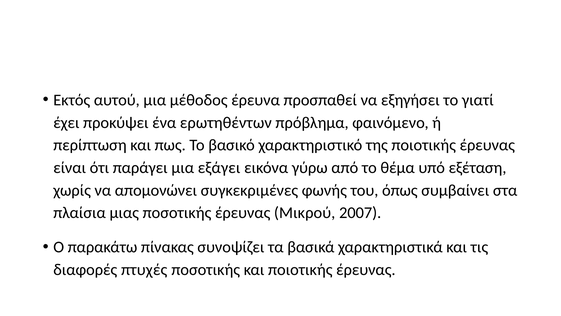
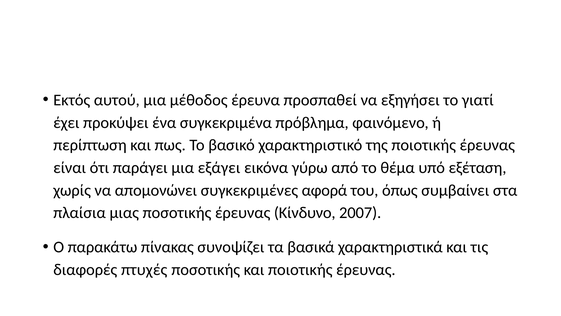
ερωτηθέντων: ερωτηθέντων -> συγκεκριμένα (226, 122)
φωνής: φωνής -> αφορά (324, 190)
Μικρού: Μικρού -> Κίνδυνο (305, 213)
